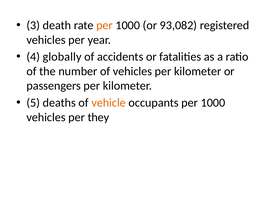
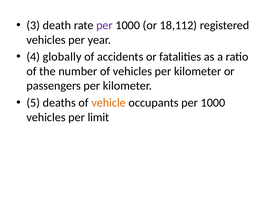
per colour: orange -> purple (105, 25)
93,082: 93,082 -> 18,112 (178, 25)
they: they -> limit (98, 117)
